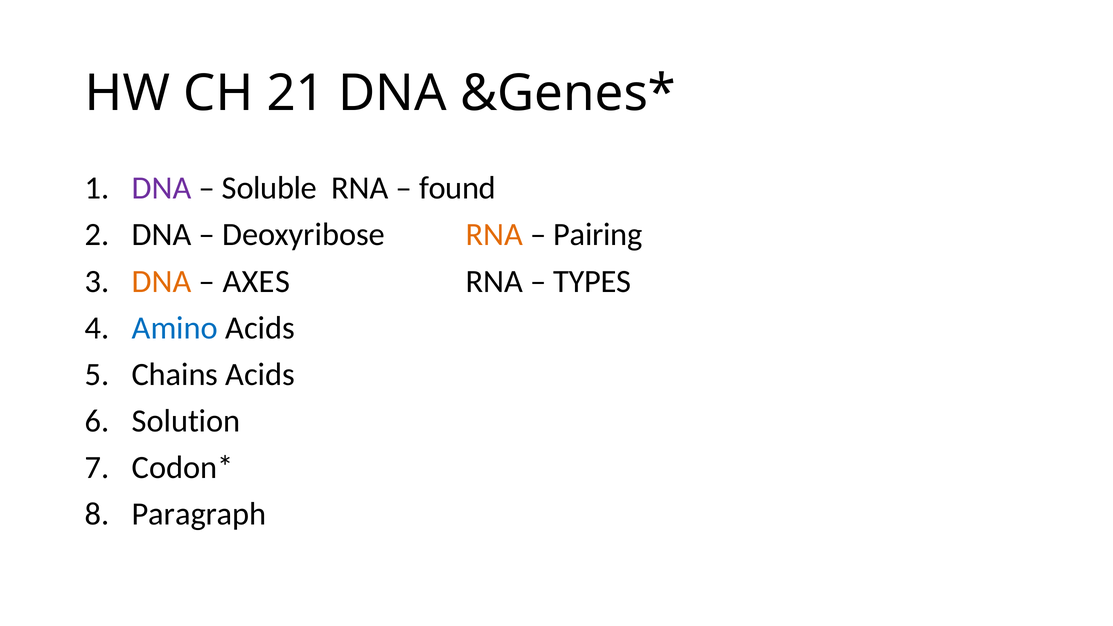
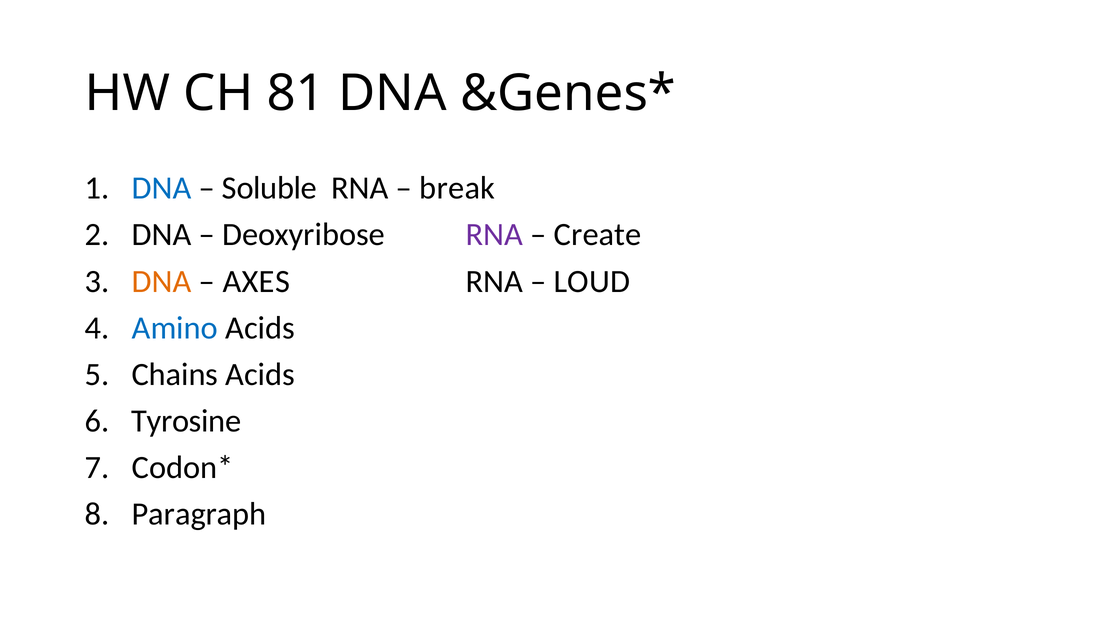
21: 21 -> 81 (296, 93)
DNA colour: purple -> blue (162, 188)
found: found -> break (457, 188)
RNA colour: orange -> purple (494, 235)
Pairing: Pairing -> Create (598, 235)
TYPES: TYPES -> LOUD (592, 281)
Solution: Solution -> Tyrosine (186, 421)
